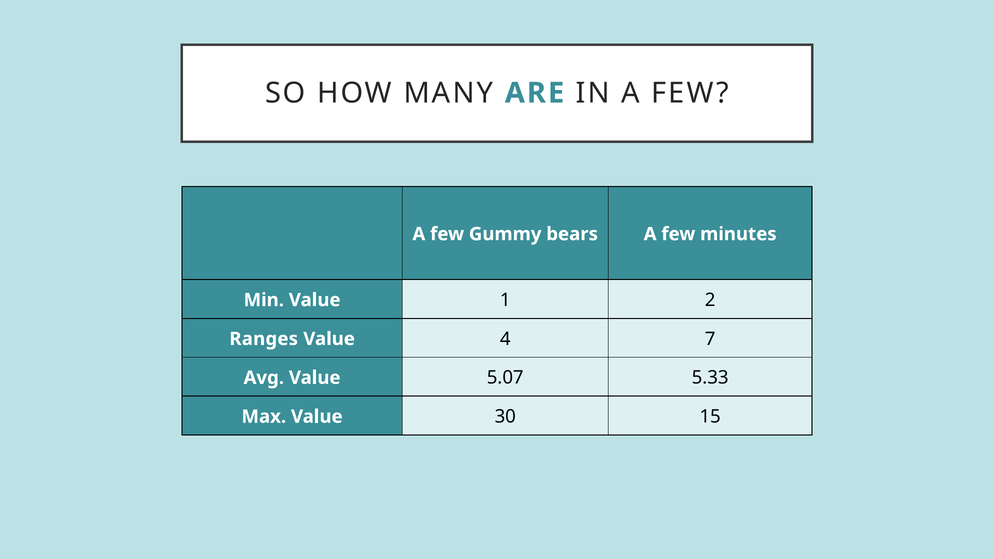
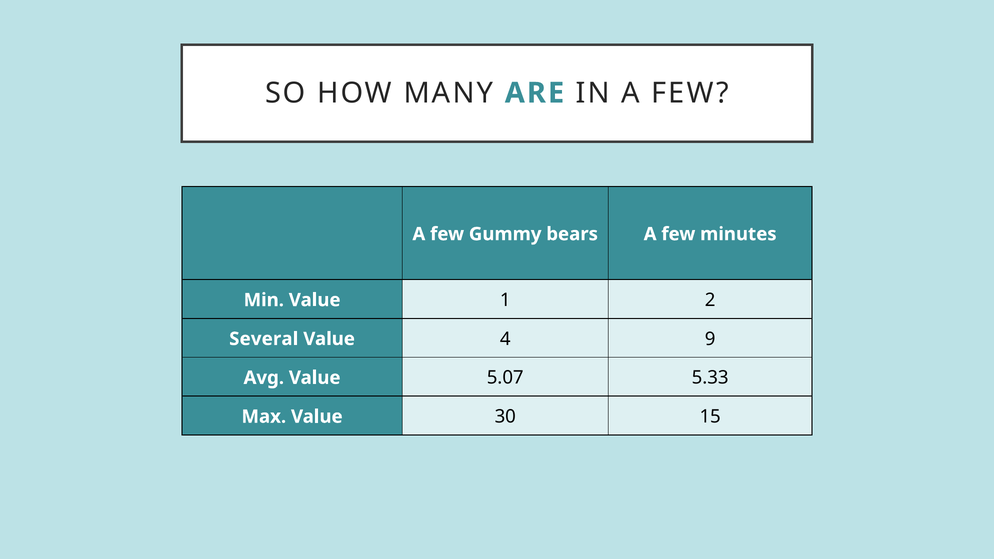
Ranges: Ranges -> Several (264, 339)
7: 7 -> 9 (710, 339)
